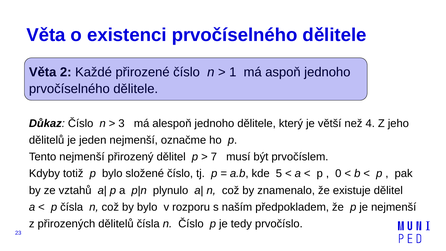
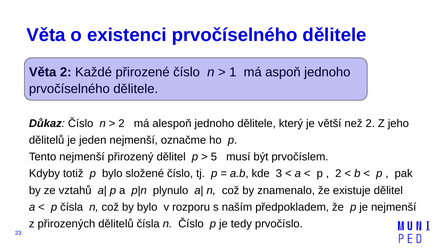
3: 3 -> 2 (121, 123)
než 4: 4 -> 2 (370, 123)
7: 7 -> 5 (214, 157)
5: 5 -> 3 (279, 174)
0: 0 -> 2 (338, 174)
